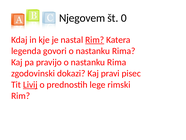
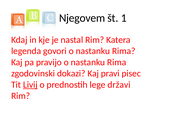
0: 0 -> 1 (124, 18)
Rim underline: present -> none (95, 40)
rimski: rimski -> državi (119, 84)
